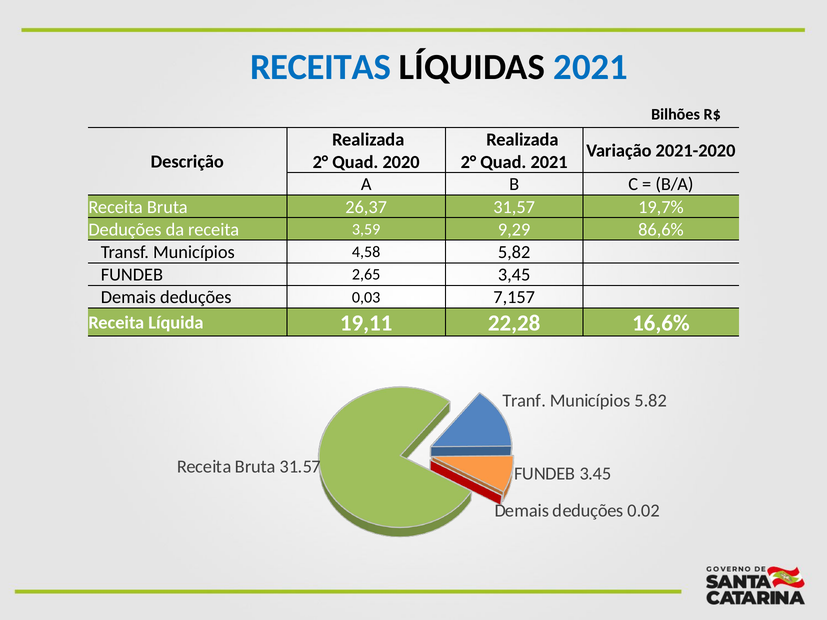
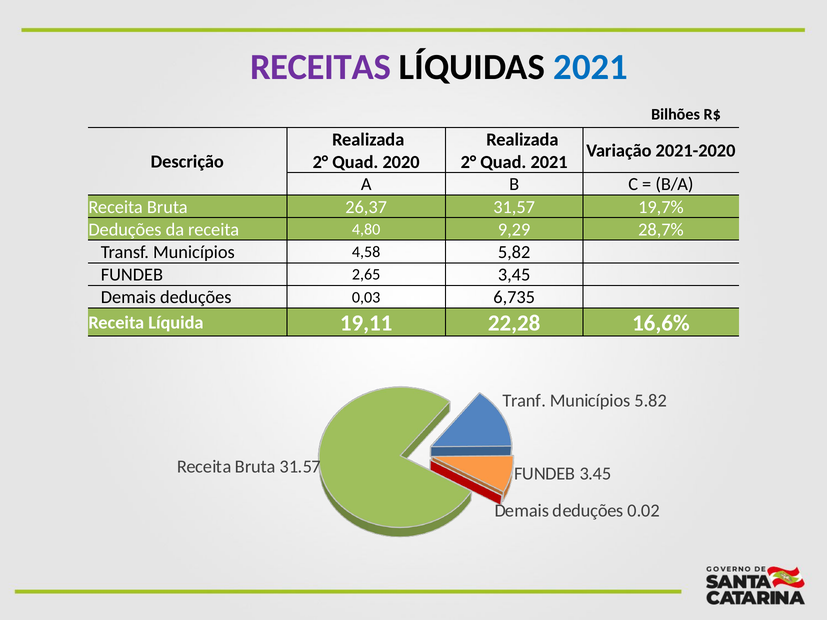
RECEITAS colour: blue -> purple (320, 67)
3,59: 3,59 -> 4,80 (366, 229)
86,6%: 86,6% -> 28,7% (661, 230)
7,157: 7,157 -> 6,735 (514, 298)
